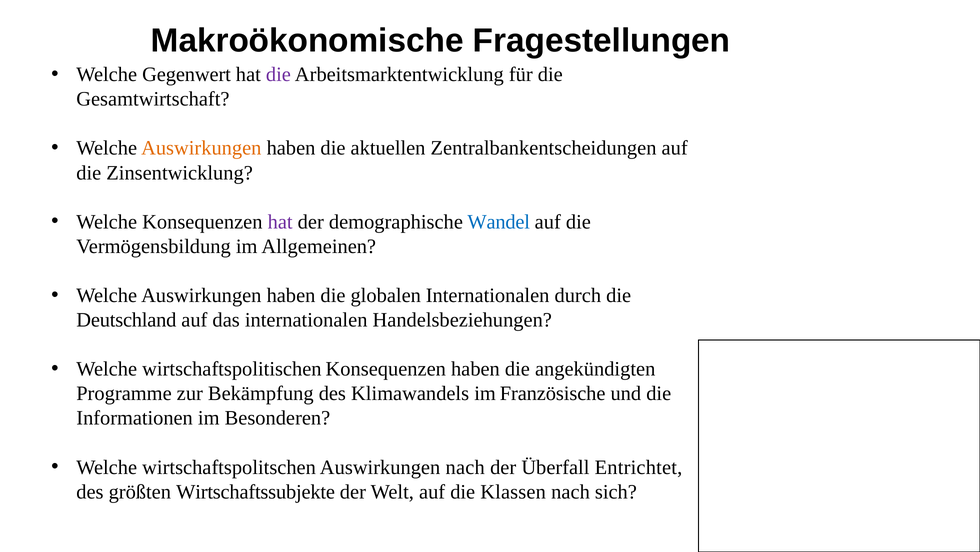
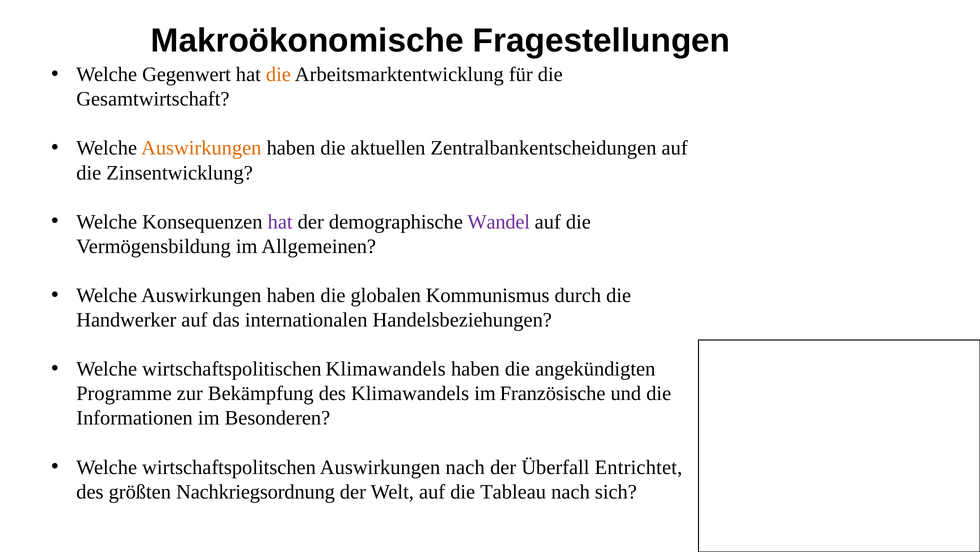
die colour: purple -> orange (278, 74)
Wandel colour: blue -> purple (499, 222)
globalen Internationalen: Internationalen -> Kommunismus (488, 295)
Deutschland: Deutschland -> Handwerker (126, 320)
wirtschaftspolitischen Konsequenzen: Konsequenzen -> Klimawandels (386, 369)
Wirtschaftssubjekte: Wirtschaftssubjekte -> Nachkriegsordnung (256, 491)
Klassen: Klassen -> Tableau (513, 491)
